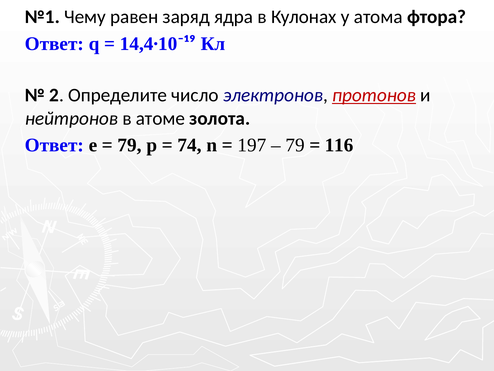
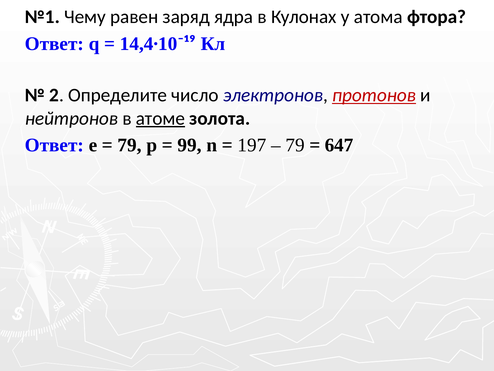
атоме underline: none -> present (160, 118)
74: 74 -> 99 (190, 145)
116: 116 -> 647 (339, 145)
